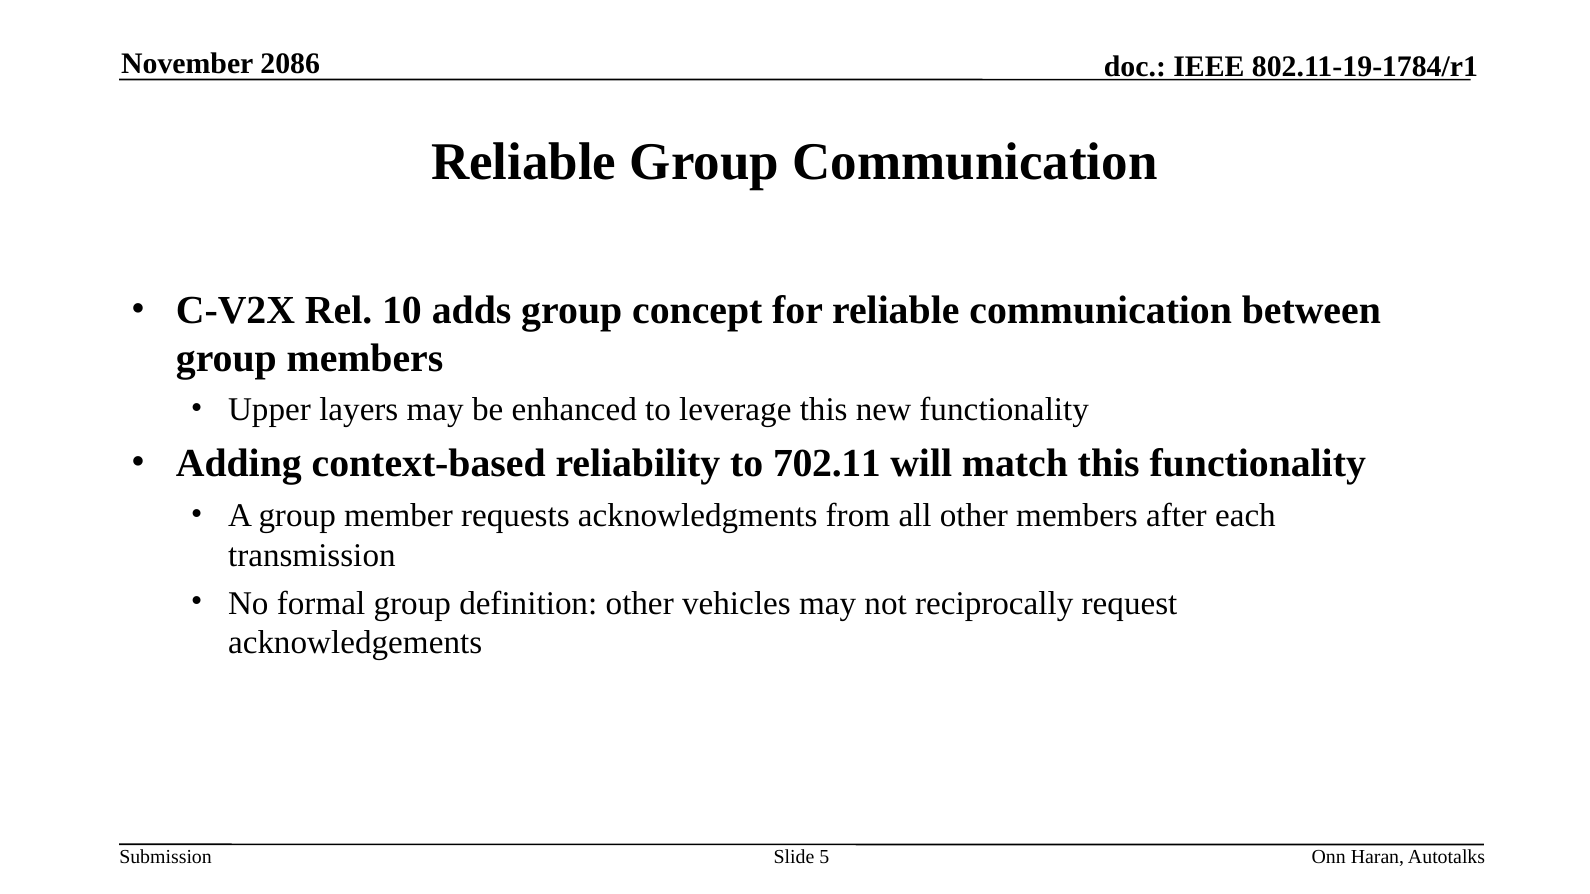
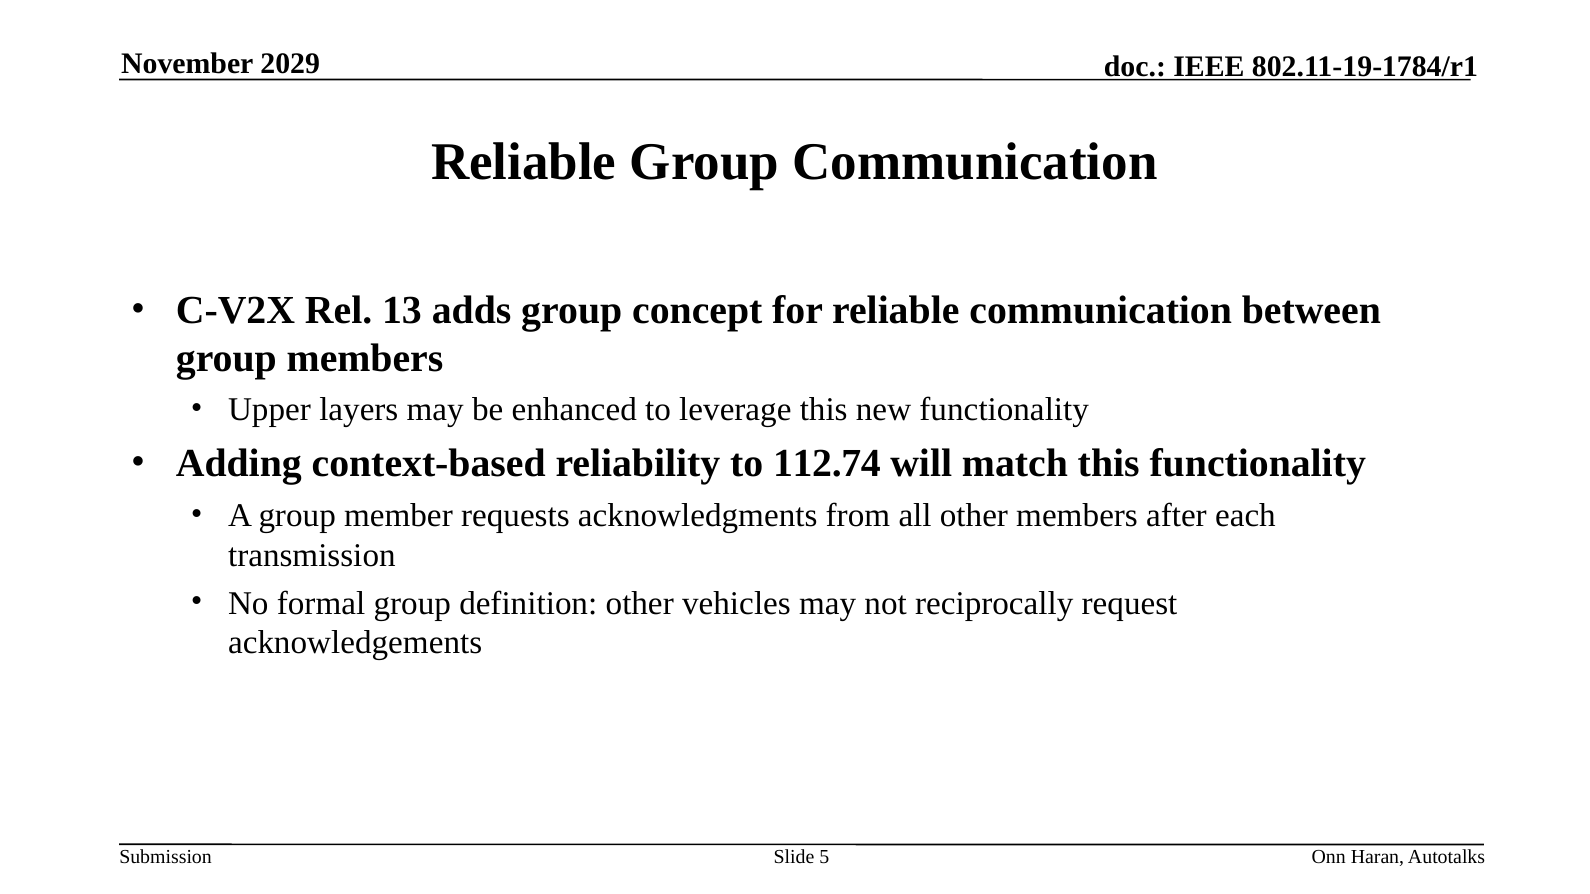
2086: 2086 -> 2029 (290, 63)
10: 10 -> 13 (402, 311)
702.11: 702.11 -> 112.74 (827, 464)
